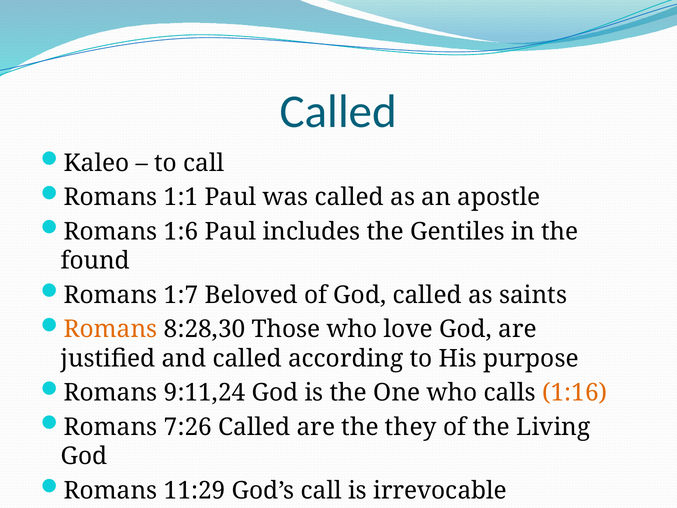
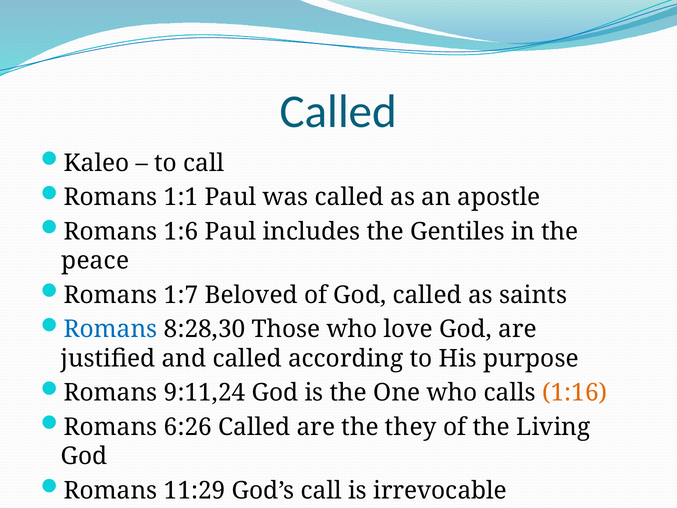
found: found -> peace (95, 261)
Romans colour: orange -> blue (111, 329)
7:26: 7:26 -> 6:26 (188, 427)
